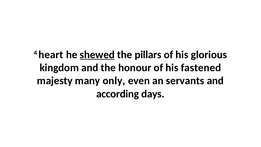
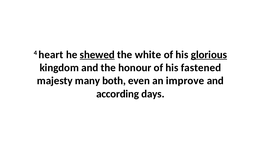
pillars: pillars -> white (148, 55)
glorious underline: none -> present (209, 55)
only: only -> both (114, 81)
servants: servants -> improve (185, 81)
